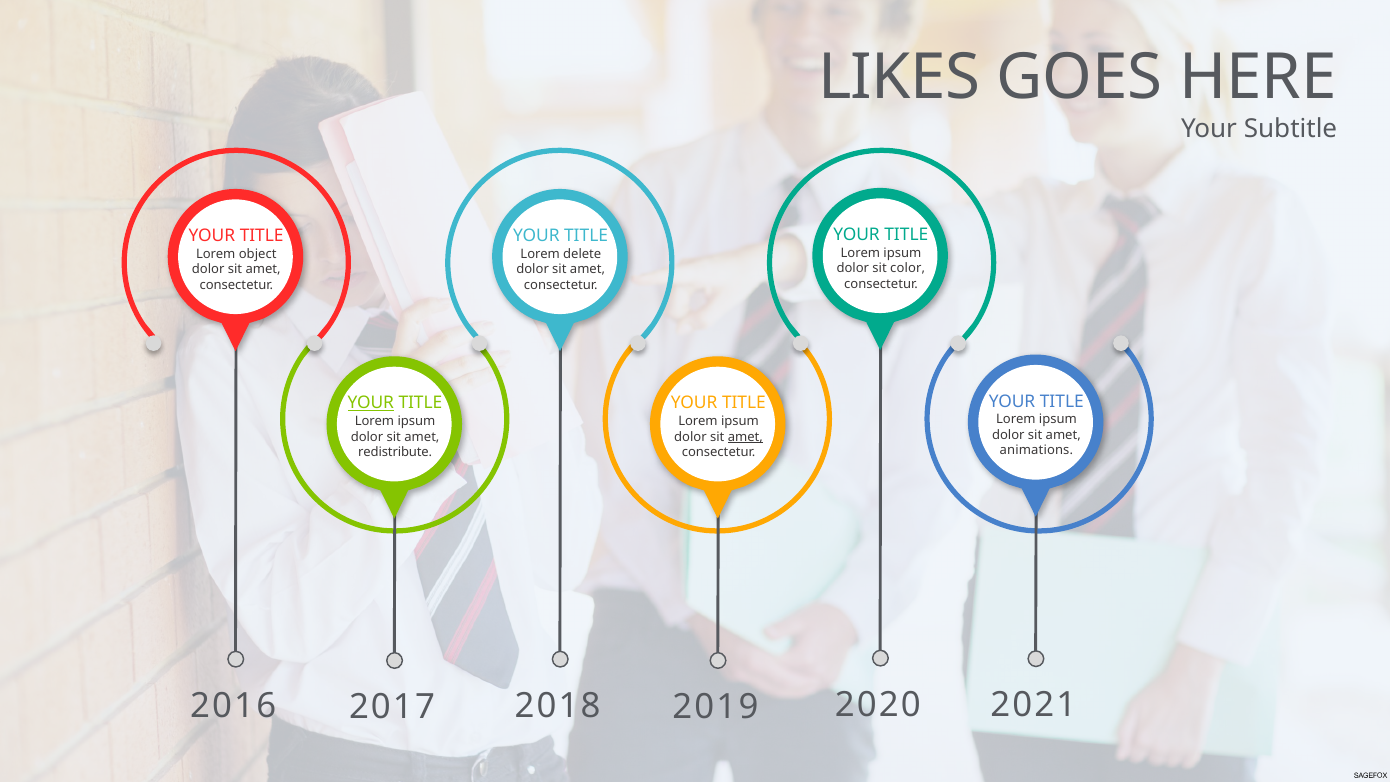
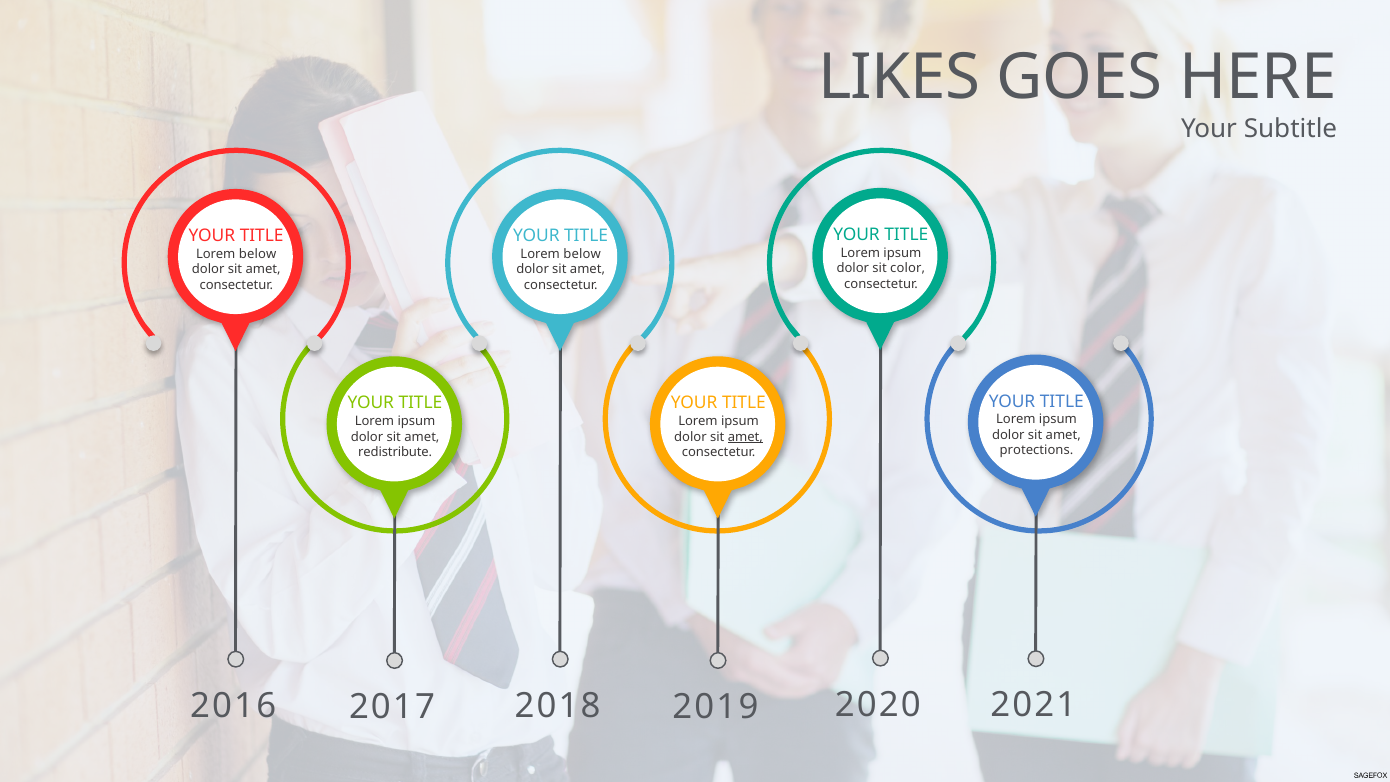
object: object -> below (258, 254)
delete: delete -> below (582, 254)
YOUR underline: present -> none (371, 403)
animations: animations -> protections (1036, 451)
